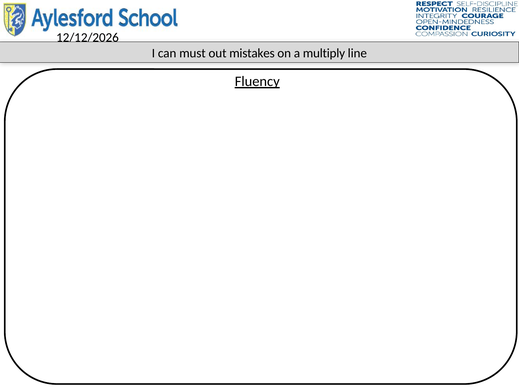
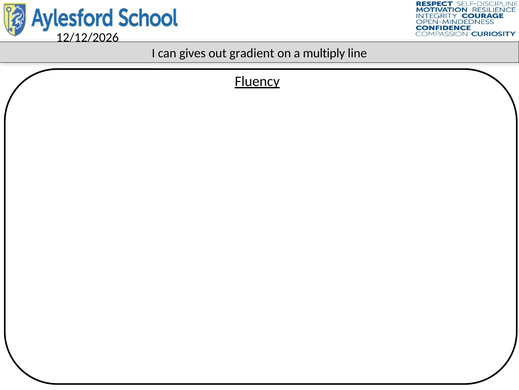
must: must -> gives (192, 53)
mistakes: mistakes -> gradient (252, 53)
